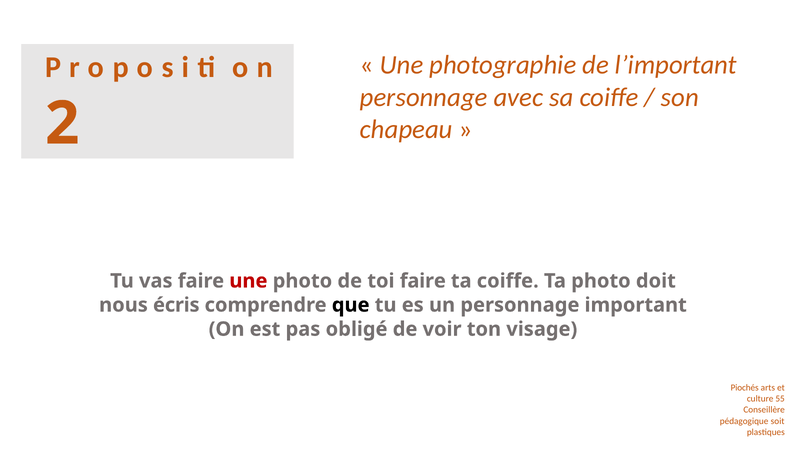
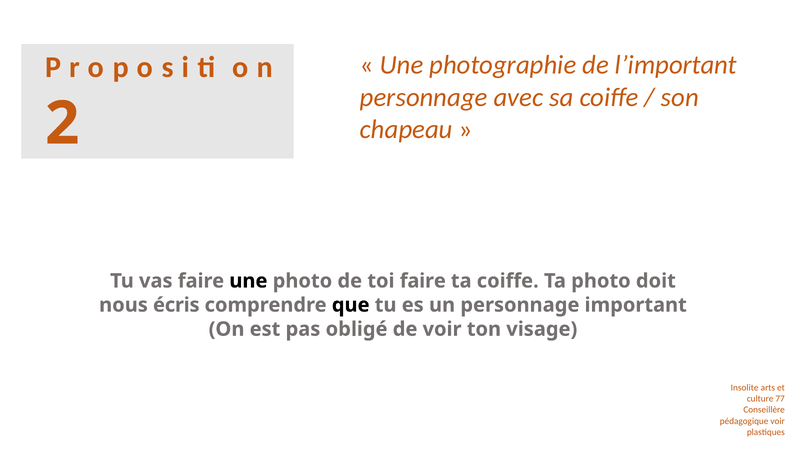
une colour: red -> black (248, 281)
Piochés: Piochés -> Insolite (745, 388)
55: 55 -> 77 (780, 399)
pédagogique soit: soit -> voir (778, 421)
